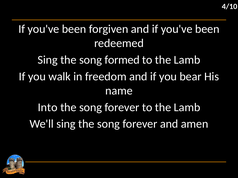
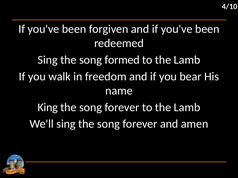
Into: Into -> King (48, 108)
